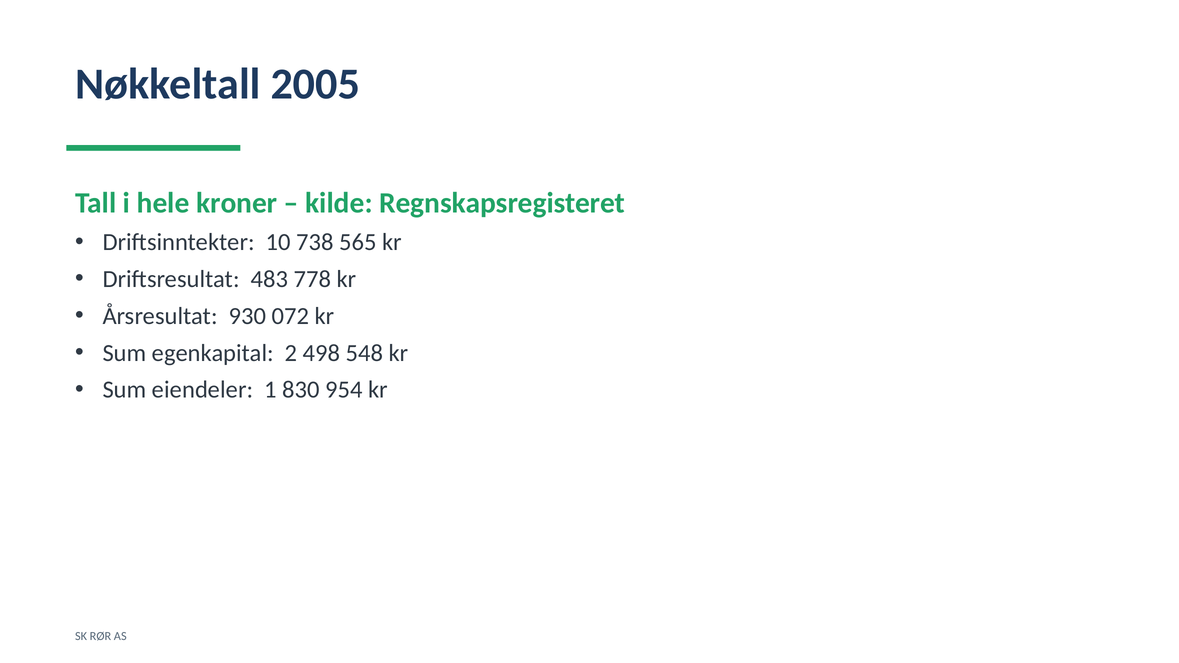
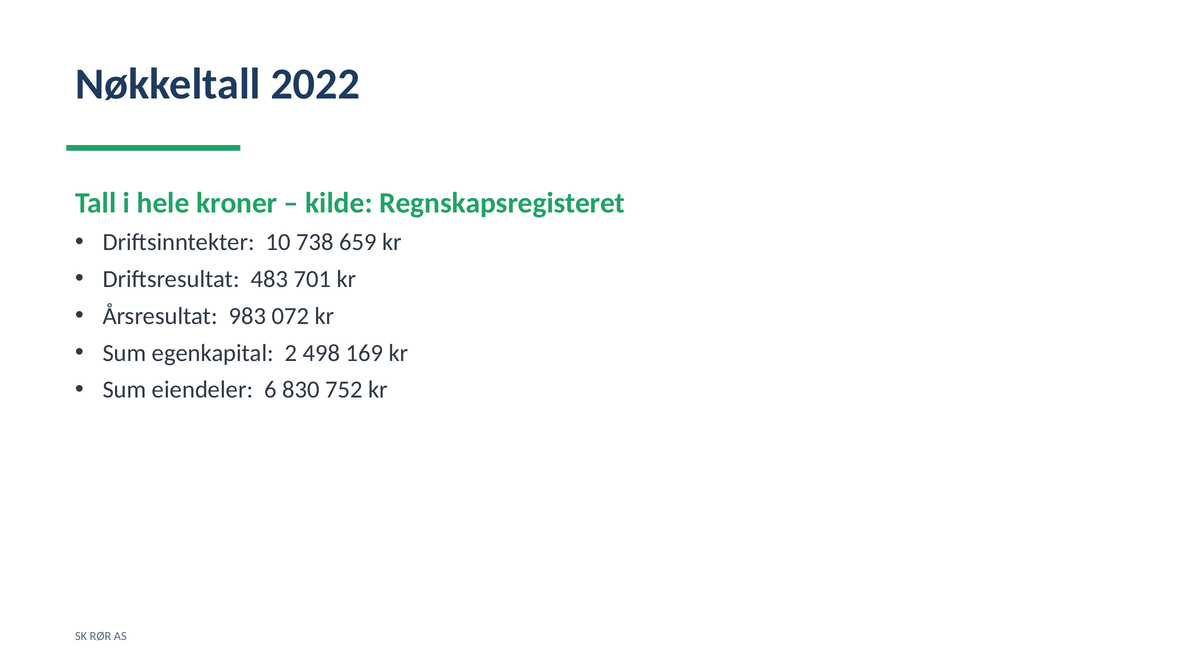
2005: 2005 -> 2022 (315, 84)
565: 565 -> 659 (358, 242)
778: 778 -> 701 (312, 279)
930: 930 -> 983 (247, 316)
548: 548 -> 169 (365, 353)
1: 1 -> 6 (271, 390)
954: 954 -> 752 (344, 390)
